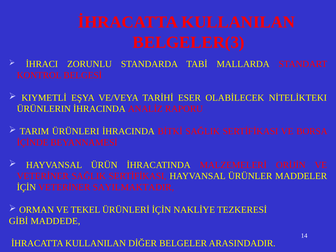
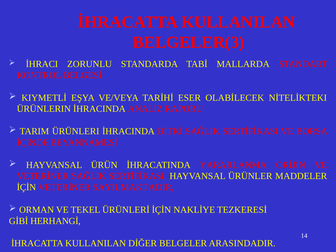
MALZEMELERİ: MALZEMELERİ -> YARARLANMA (233, 165)
MADDEDE: MADDEDE -> HERHANGİ (56, 221)
